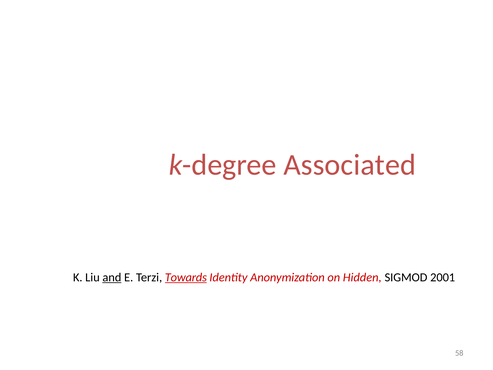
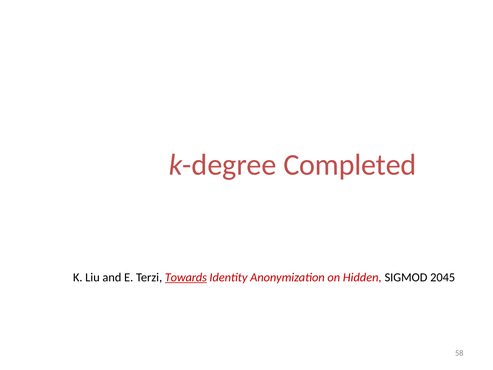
Associated: Associated -> Completed (350, 165)
and underline: present -> none (112, 277)
2001: 2001 -> 2045 (443, 277)
